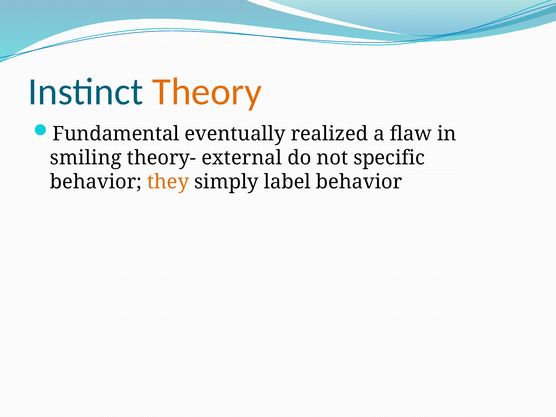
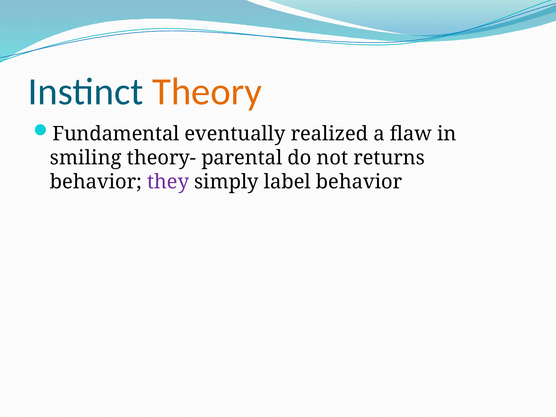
external: external -> parental (242, 158)
specific: specific -> returns (389, 158)
they colour: orange -> purple (168, 182)
